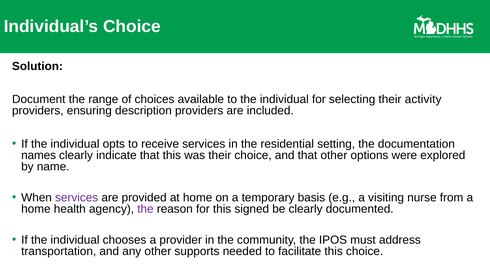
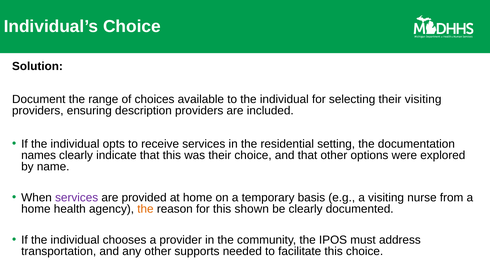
their activity: activity -> visiting (423, 100)
the colour: purple -> orange (145, 209)
signed: signed -> shown (252, 209)
